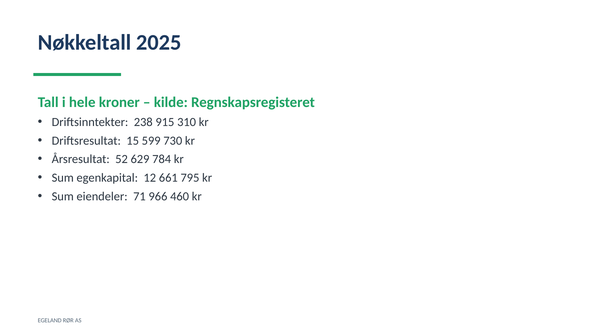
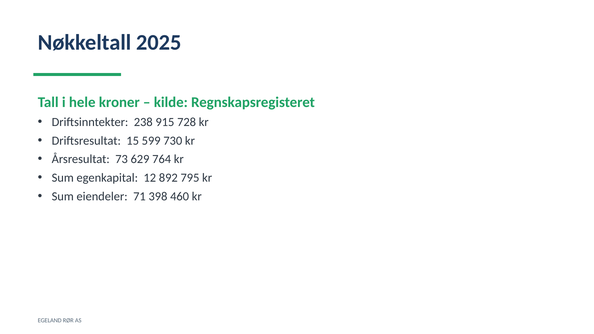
310: 310 -> 728 (187, 122)
52: 52 -> 73 (122, 159)
784: 784 -> 764 (162, 159)
661: 661 -> 892 (168, 178)
966: 966 -> 398 (158, 196)
